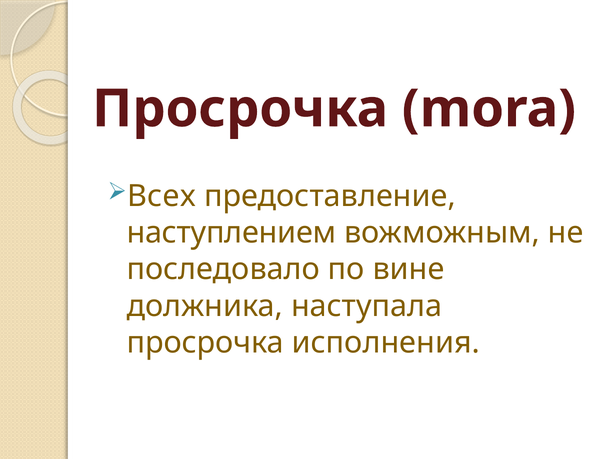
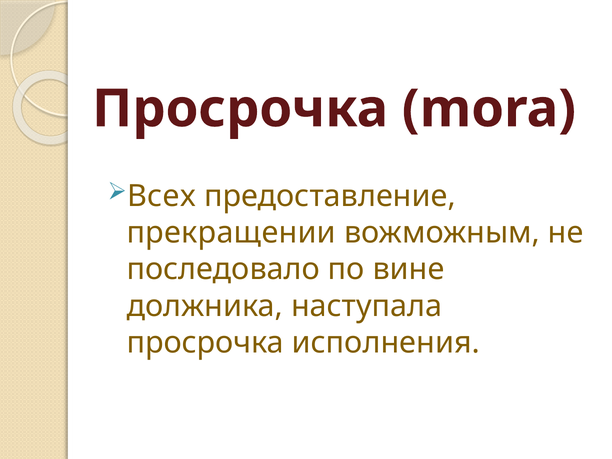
наступлением: наступлением -> прекращении (231, 233)
